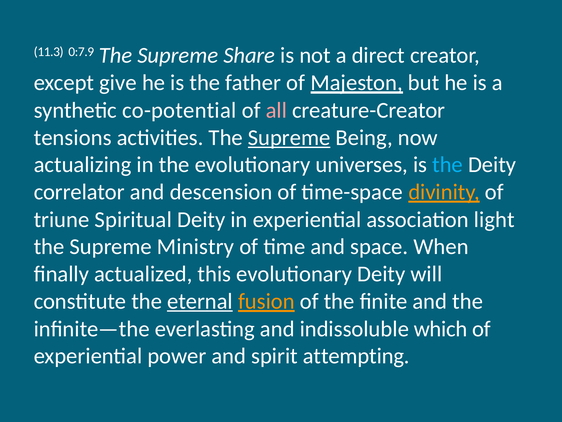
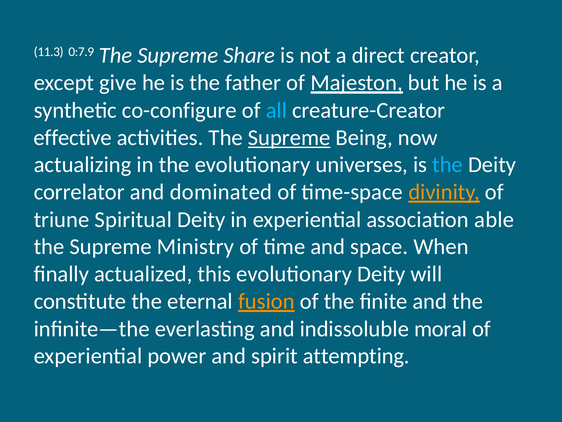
co-potential: co-potential -> co-configure (179, 110)
all colour: pink -> light blue (276, 110)
tensions: tensions -> effective (73, 137)
descension: descension -> dominated (221, 192)
light: light -> able (494, 219)
eternal underline: present -> none (200, 301)
which: which -> moral (441, 329)
